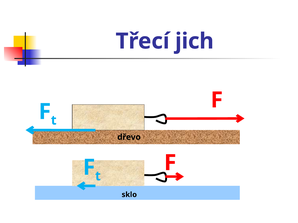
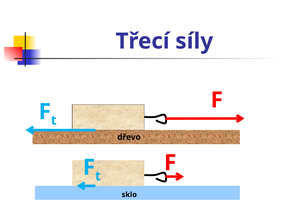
jich: jich -> síly (194, 41)
